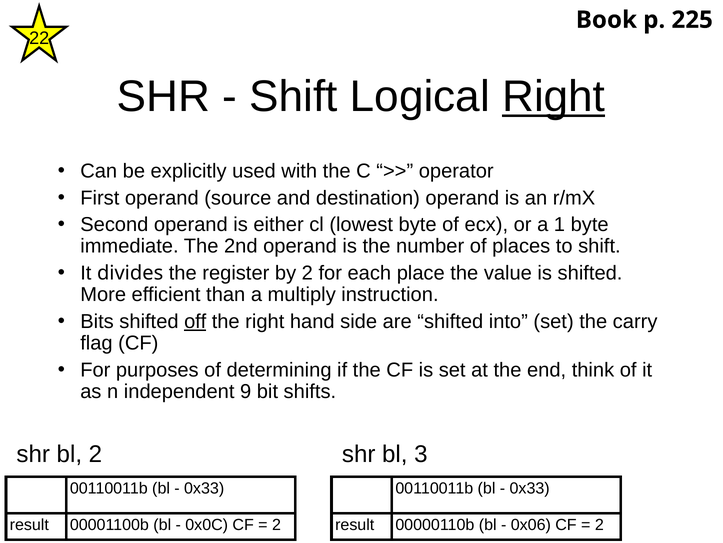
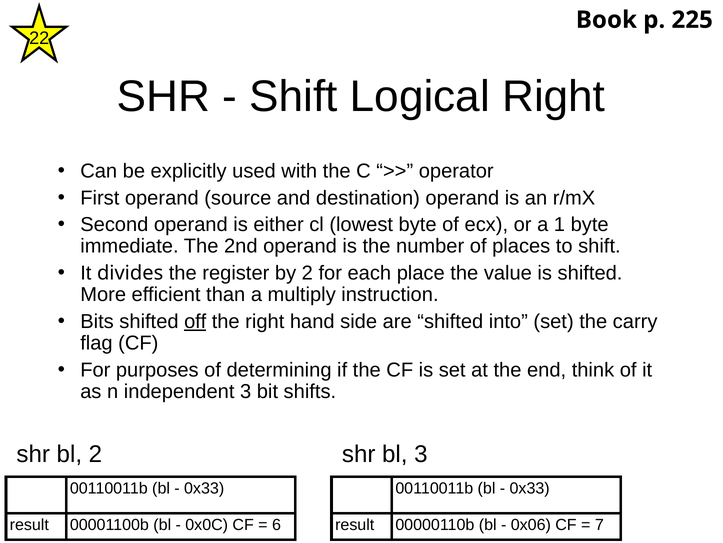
Right underline: present -> none (554, 96)
independent 9: 9 -> 3 (246, 391)
2: 2 -> 6 (277, 524)
2: 2 -> 7 (599, 524)
